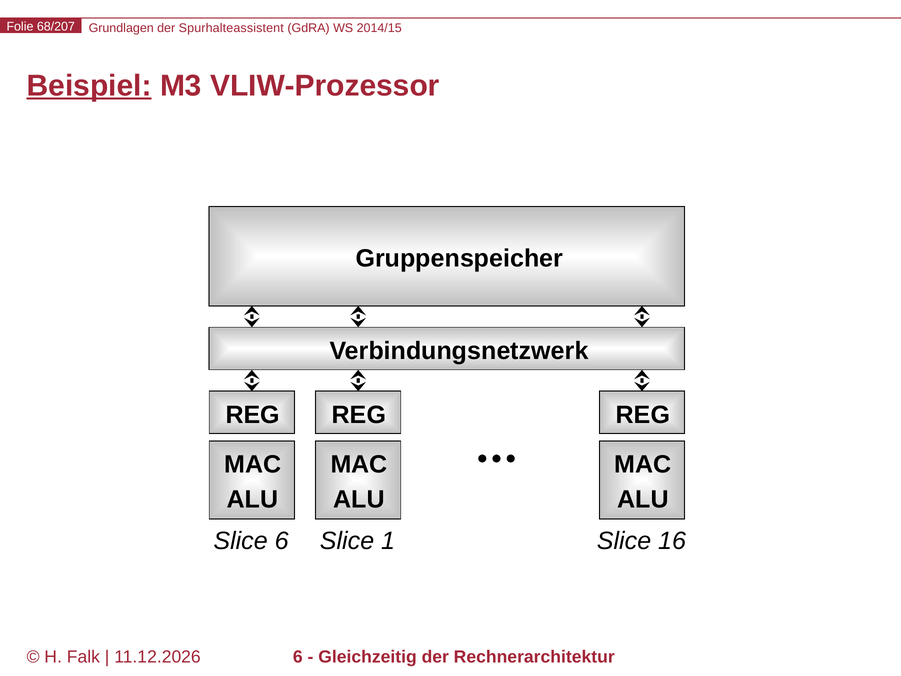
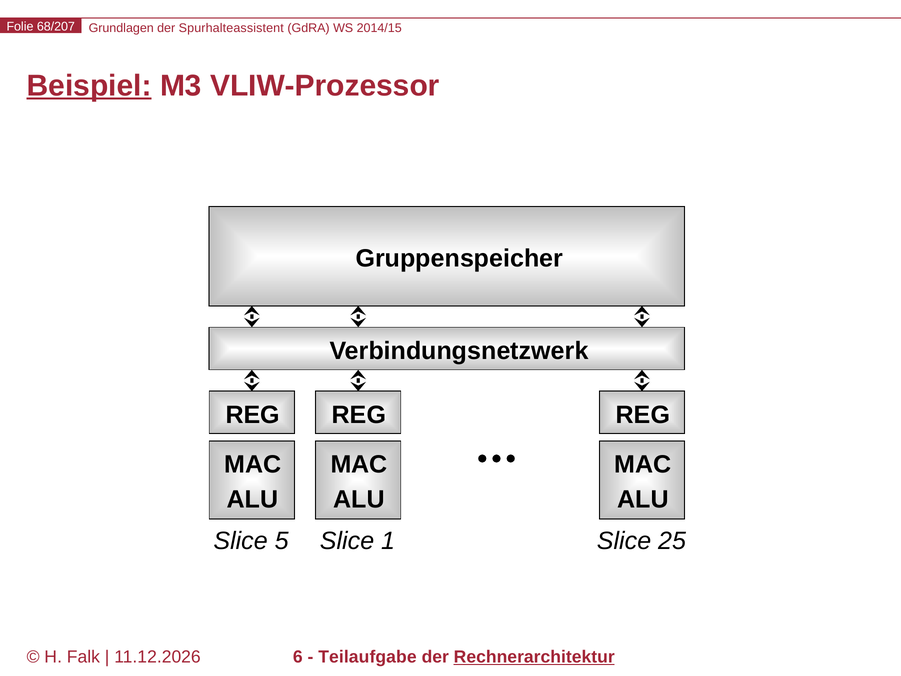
Slice 6: 6 -> 5 (282, 541)
16: 16 -> 25 (672, 541)
Gleichzeitig: Gleichzeitig -> Teilaufgabe (367, 657)
Rechnerarchitektur underline: none -> present (534, 657)
